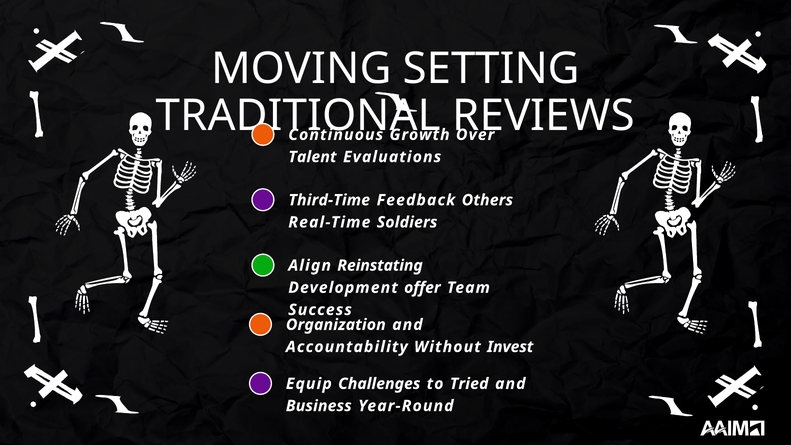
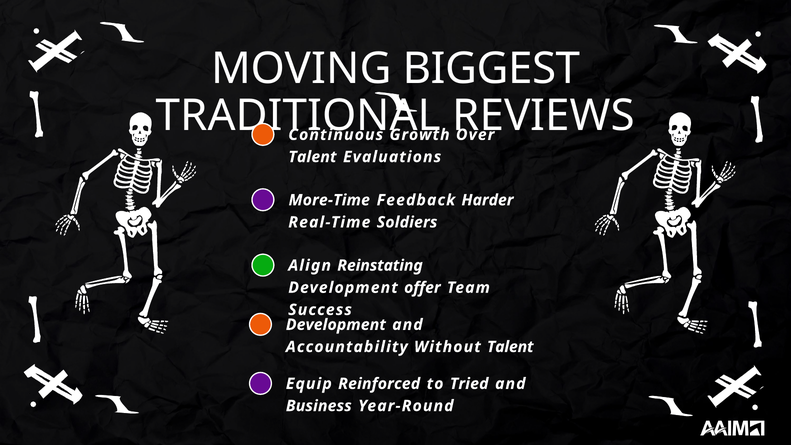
SETTING: SETTING -> BIGGEST (491, 69)
Third-Time: Third-Time -> More-Time (329, 200)
Others: Others -> Harder (487, 200)
Organization: Organization -> Development (336, 325)
Without Invest: Invest -> Talent (510, 347)
Challenges: Challenges -> Reinforced (379, 384)
